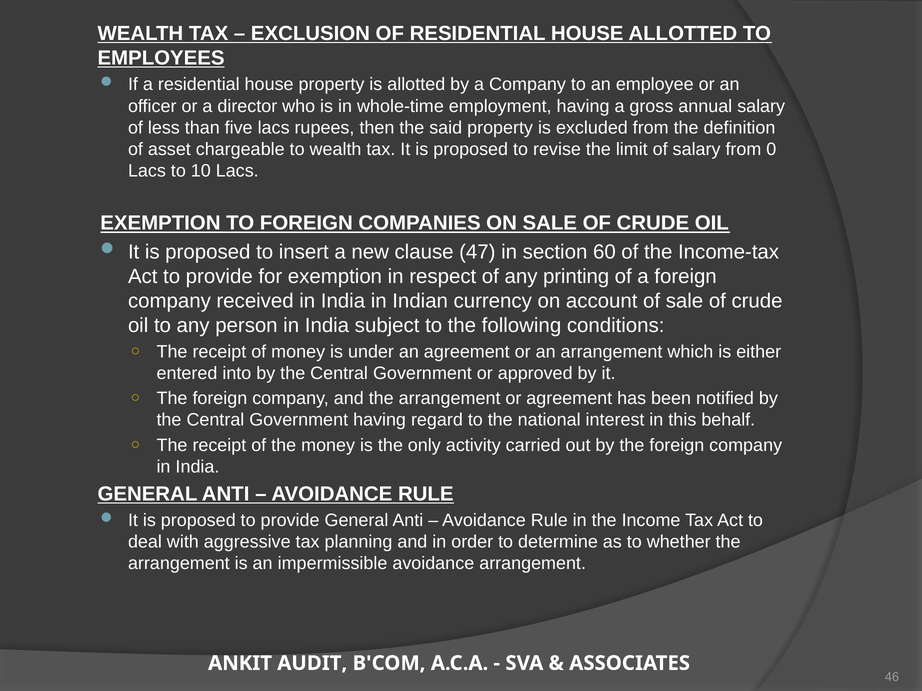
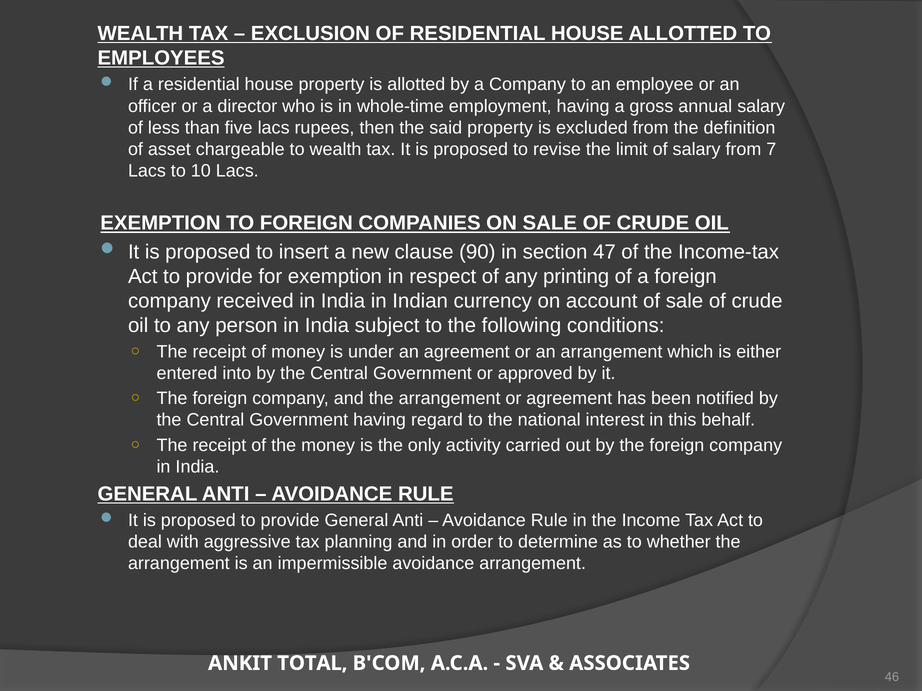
0: 0 -> 7 (771, 149)
47: 47 -> 90 (477, 252)
60: 60 -> 47 (604, 252)
AUDIT: AUDIT -> TOTAL (312, 664)
